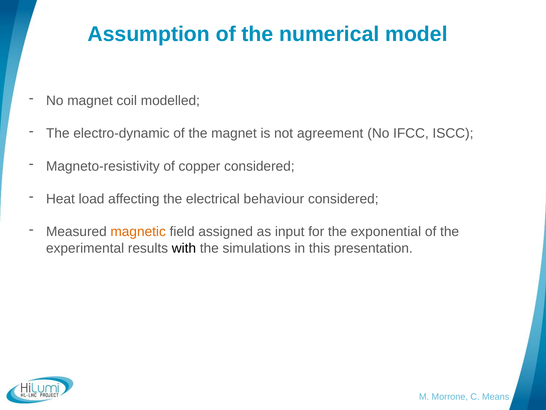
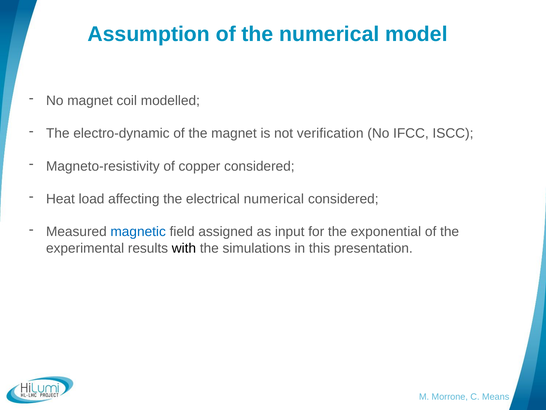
agreement: agreement -> verification (330, 133)
electrical behaviour: behaviour -> numerical (274, 199)
magnetic colour: orange -> blue (138, 232)
